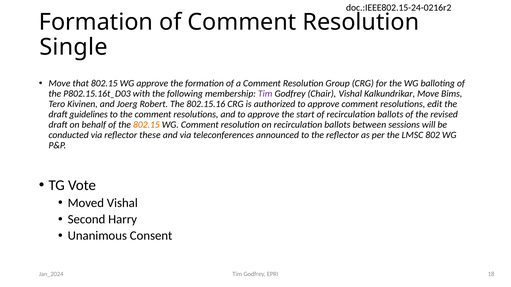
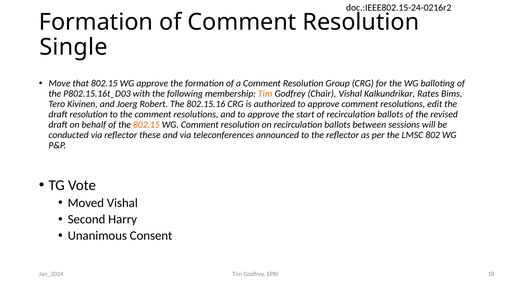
Tim colour: purple -> orange (265, 94)
Kalkundrikar Move: Move -> Rates (428, 94)
draft guidelines: guidelines -> resolution (89, 115)
